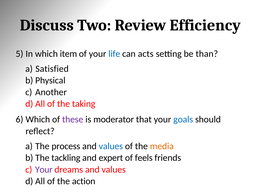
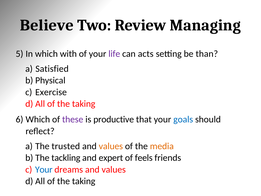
Discuss: Discuss -> Believe (47, 25)
Efficiency: Efficiency -> Managing (205, 25)
item: item -> with (68, 54)
life colour: blue -> purple (114, 54)
Another: Another -> Exercise (51, 92)
moderator: moderator -> productive (114, 119)
process: process -> trusted (66, 146)
values colour: blue -> orange (111, 146)
Your colour: purple -> blue (44, 169)
action: action -> taking (84, 181)
